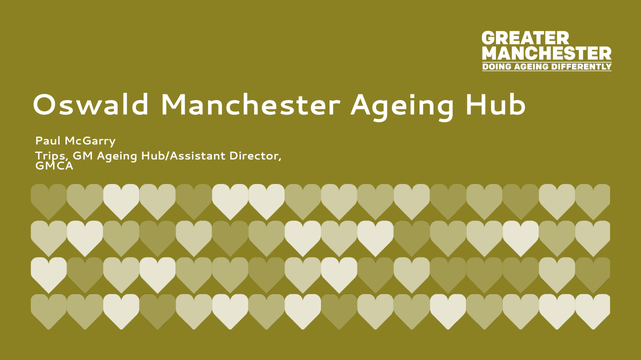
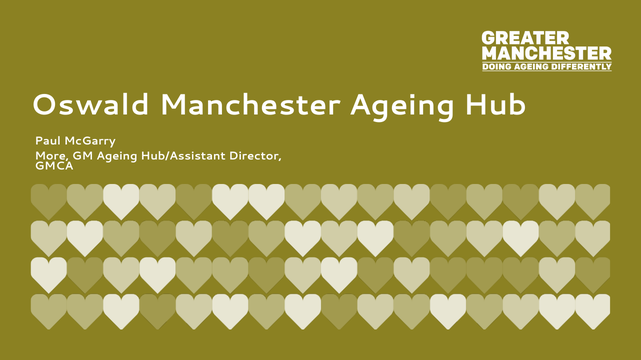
Trips: Trips -> More (52, 156)
